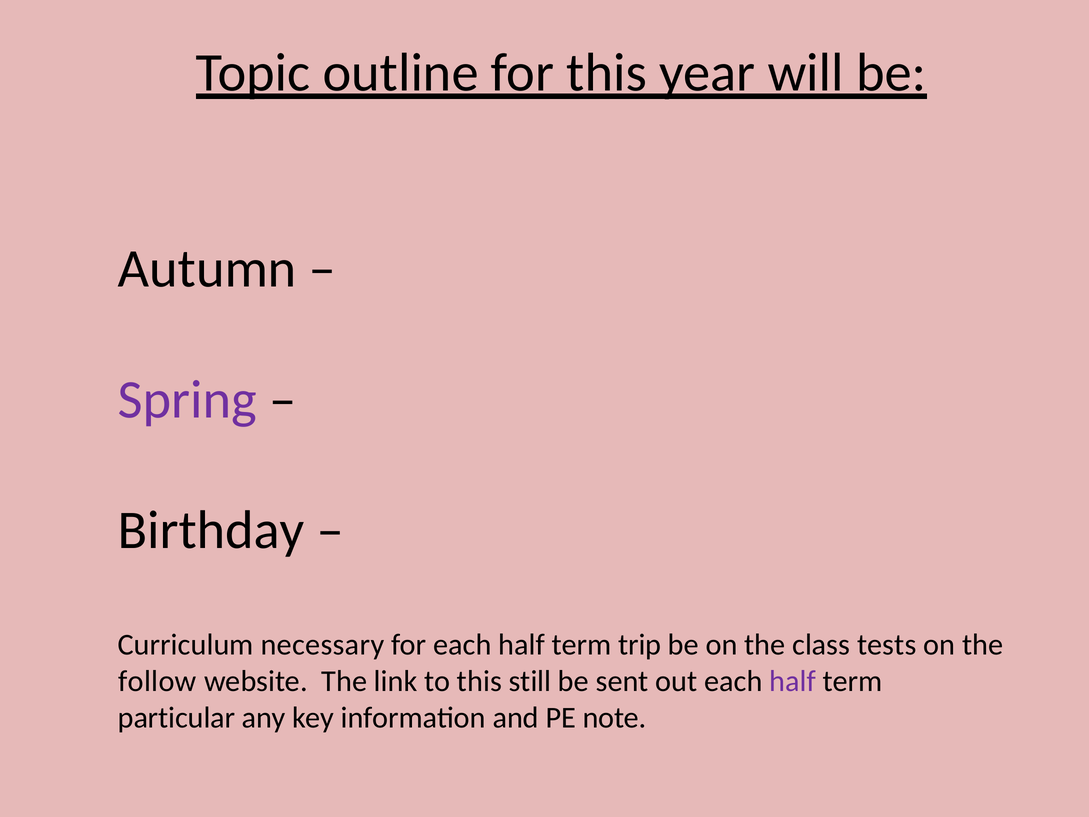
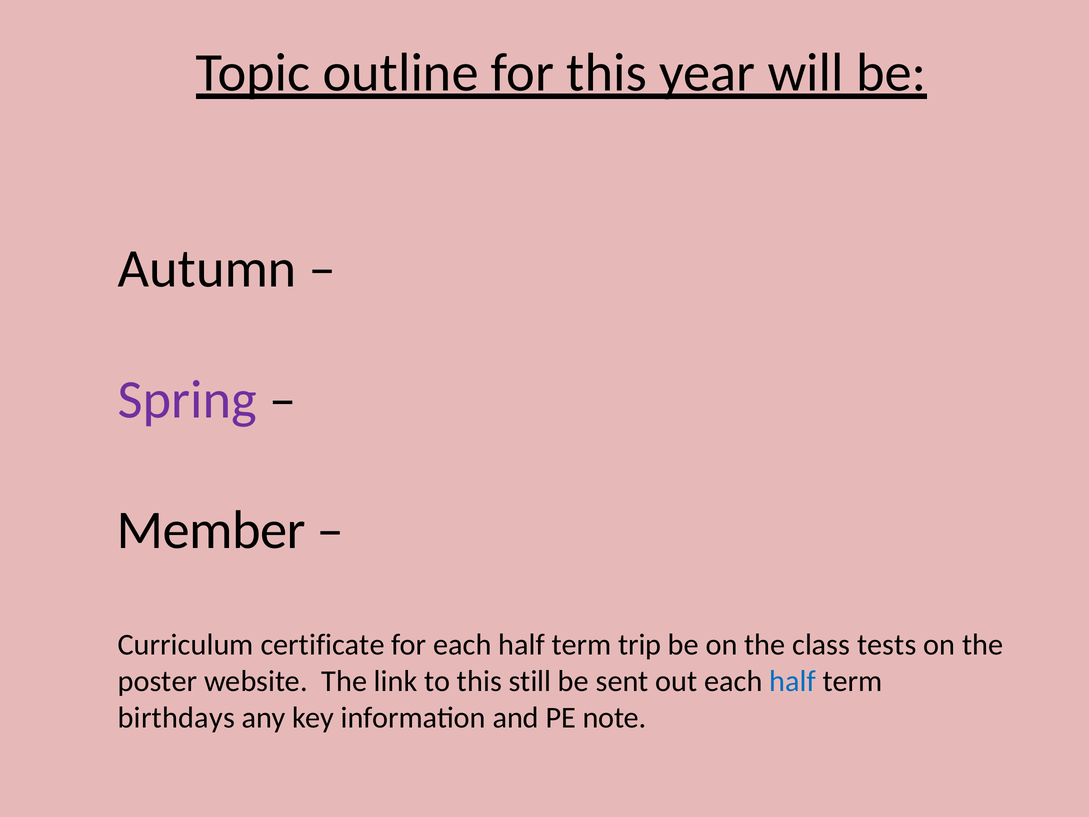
Birthday: Birthday -> Member (211, 530)
necessary: necessary -> certificate (323, 645)
follow: follow -> poster (157, 681)
half colour: purple -> blue (793, 681)
particular: particular -> birthdays (176, 717)
